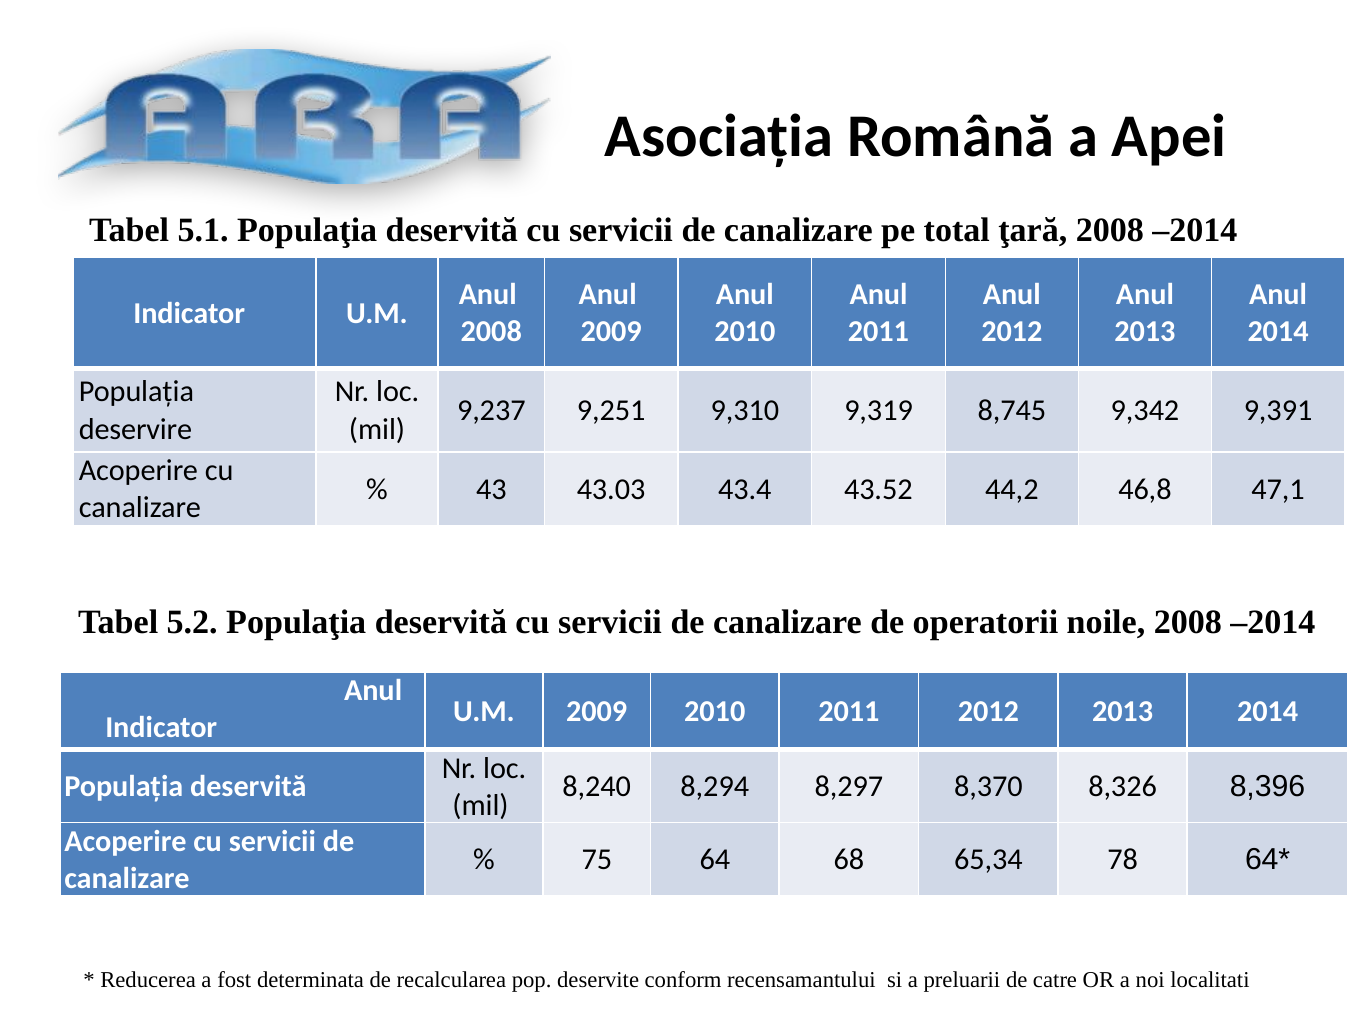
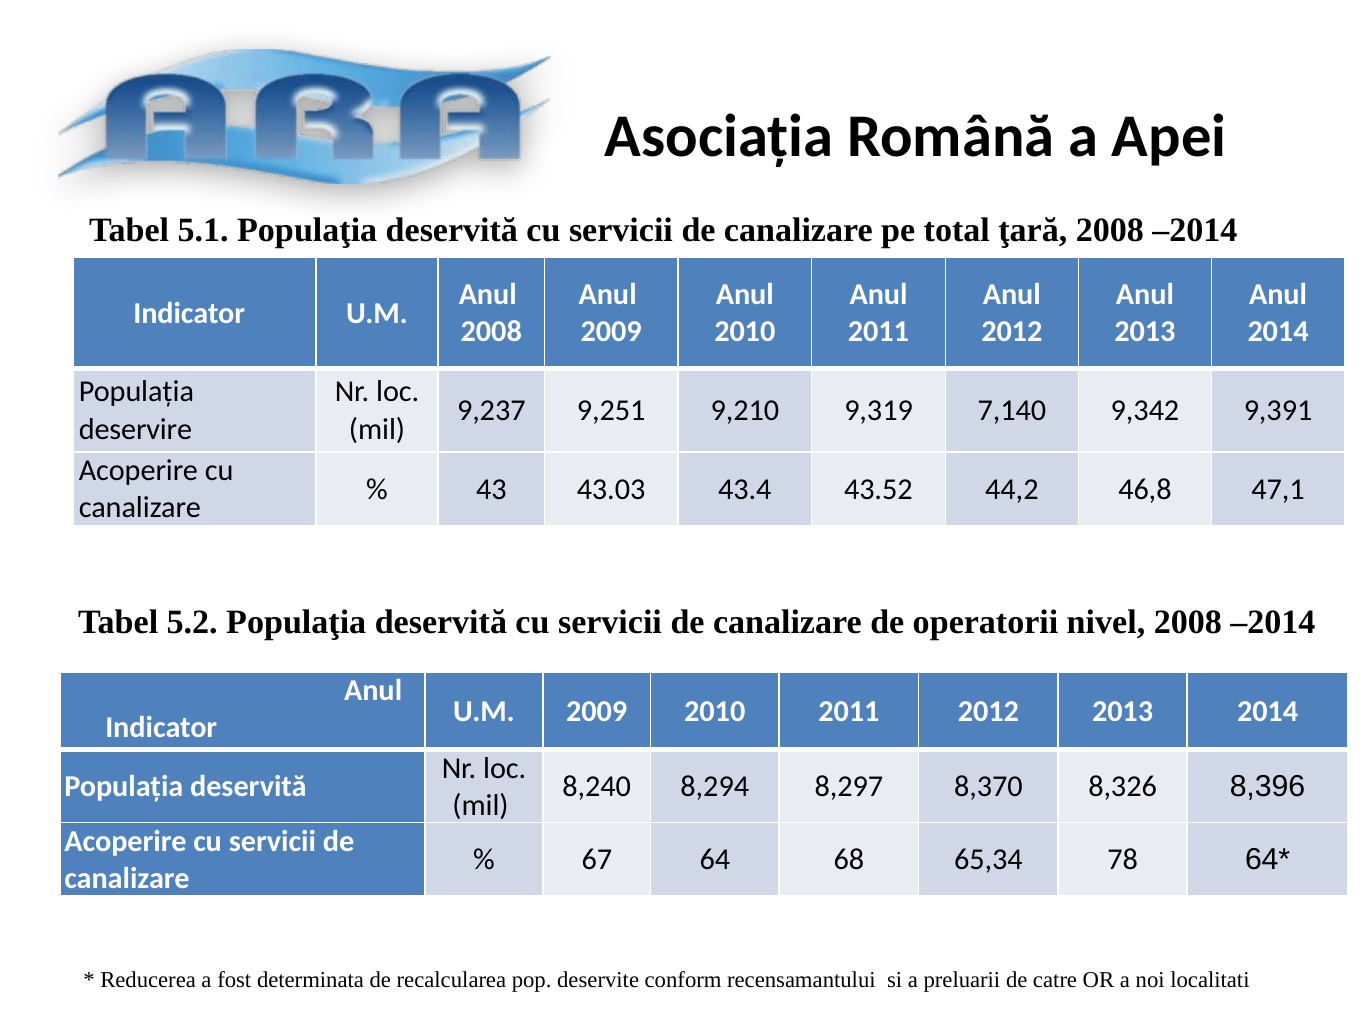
9,310: 9,310 -> 9,210 (745, 411)
8,745: 8,745 -> 7,140 (1012, 411)
noile: noile -> nivel (1106, 622)
75: 75 -> 67 (597, 860)
